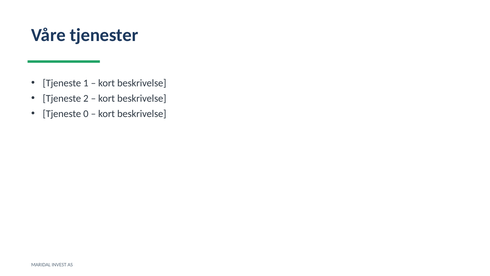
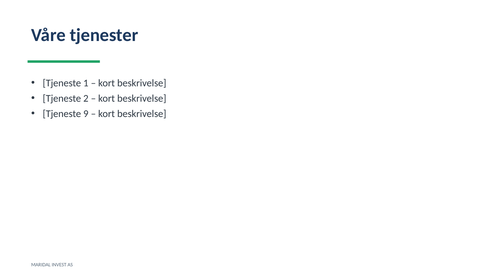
0: 0 -> 9 (86, 114)
